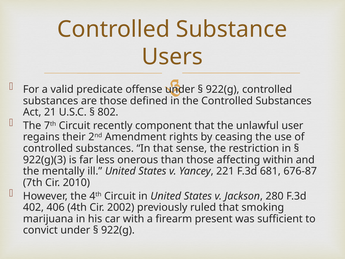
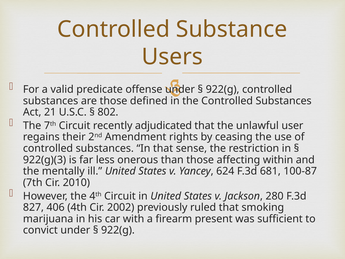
component: component -> adjudicated (163, 126)
221: 221 -> 624 (225, 171)
676-87: 676-87 -> 100-87 (300, 171)
402: 402 -> 827 (33, 207)
